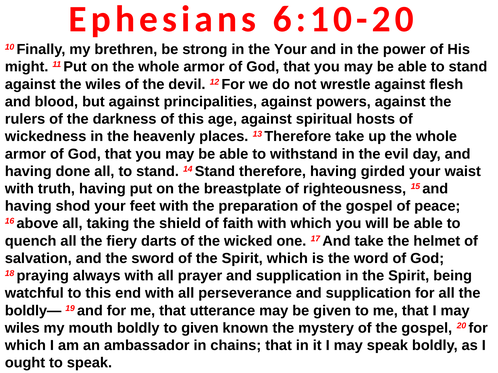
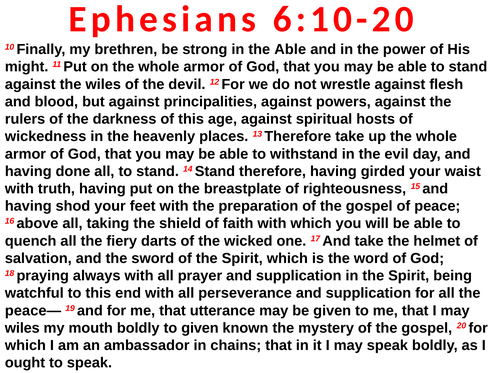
the Your: Your -> Able (290, 50)
boldly—: boldly— -> peace— (33, 311)
